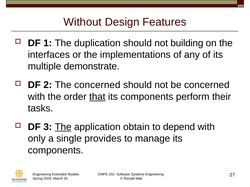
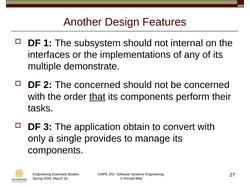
Without: Without -> Another (83, 22)
duplication: duplication -> subsystem (97, 43)
building: building -> internal (187, 43)
The underline: present -> none (63, 127)
depend: depend -> convert (179, 127)
